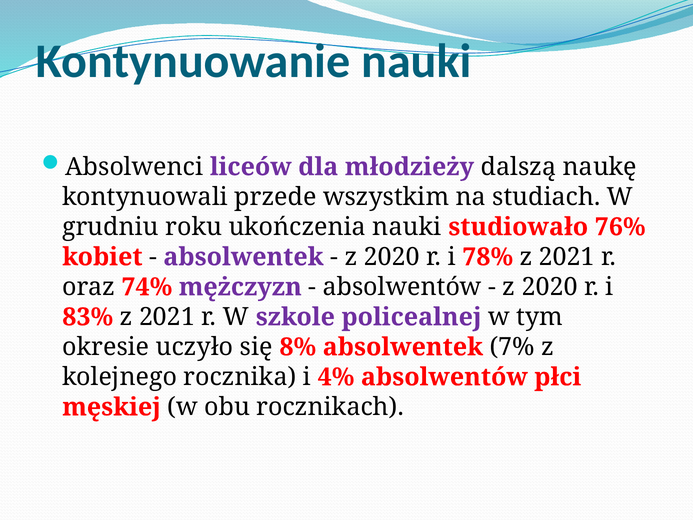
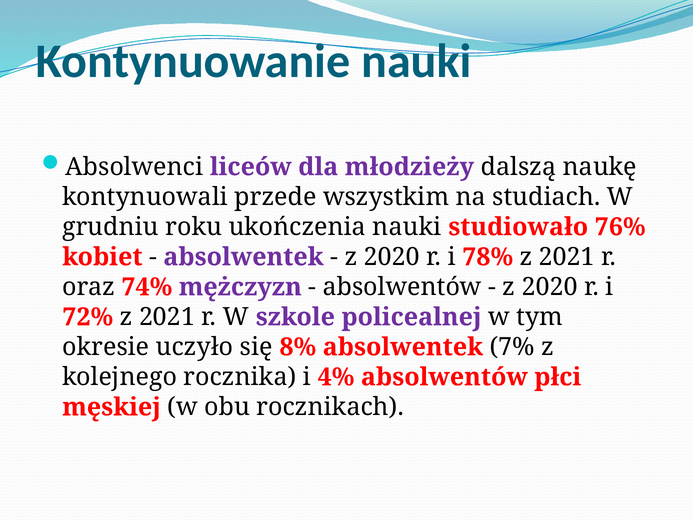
83%: 83% -> 72% (88, 317)
